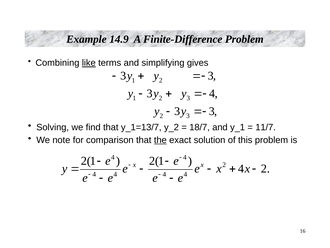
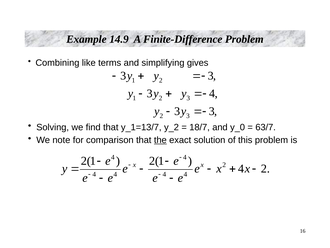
like underline: present -> none (89, 63)
y_1: y_1 -> y_0 (238, 127)
11/7: 11/7 -> 63/7 (266, 127)
